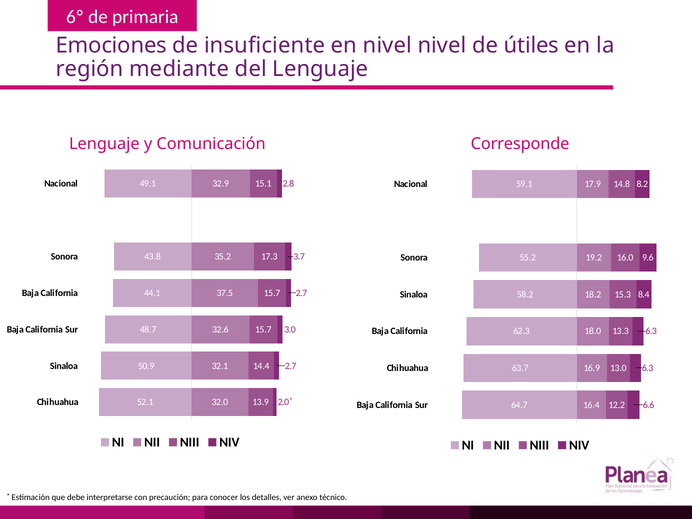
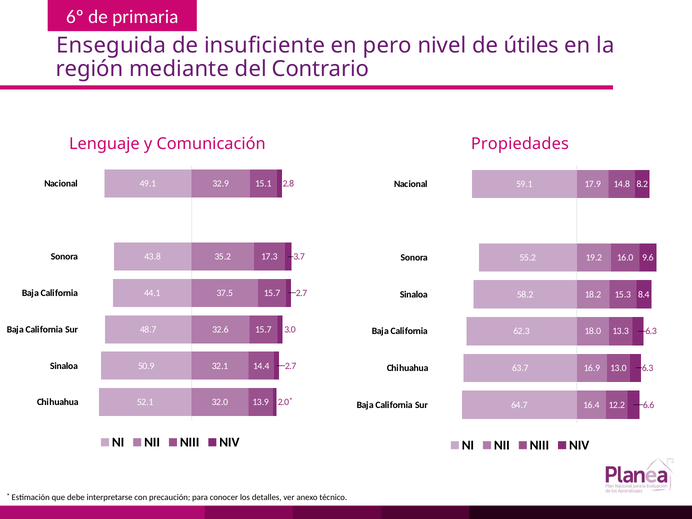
Emociones: Emociones -> Enseguida (111, 45)
en nivel: nivel -> pero (387, 45)
del Lenguaje: Lenguaje -> Contrario (320, 69)
Corresponde: Corresponde -> Propiedades (520, 144)
